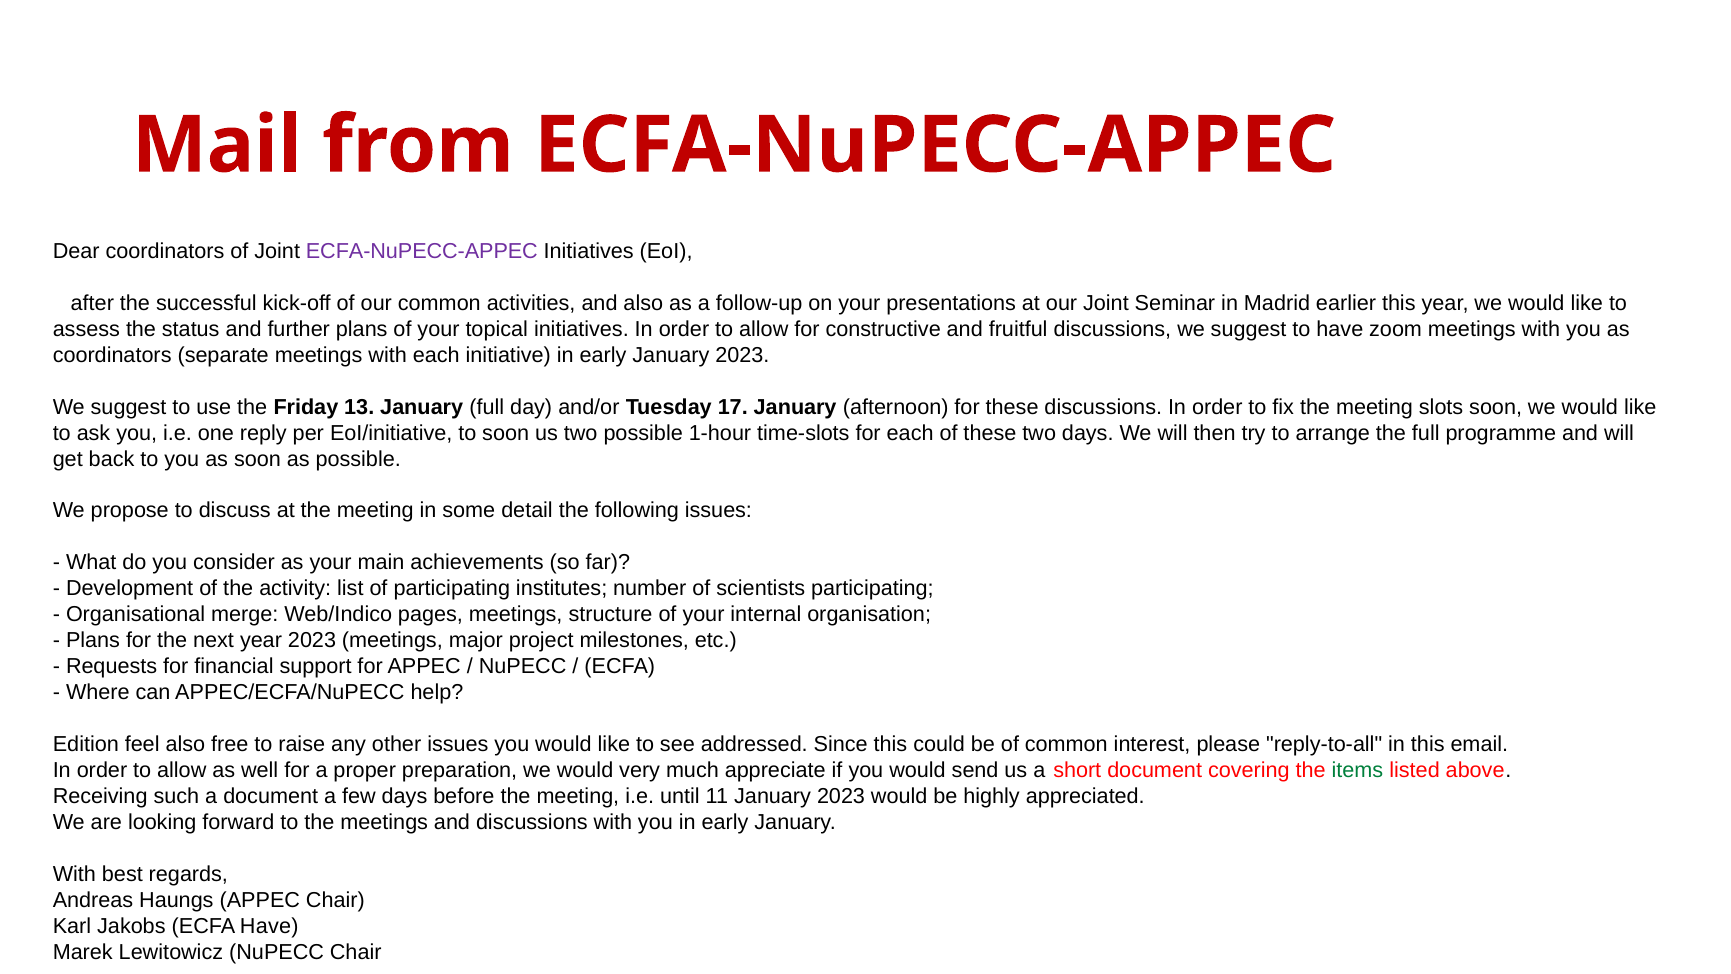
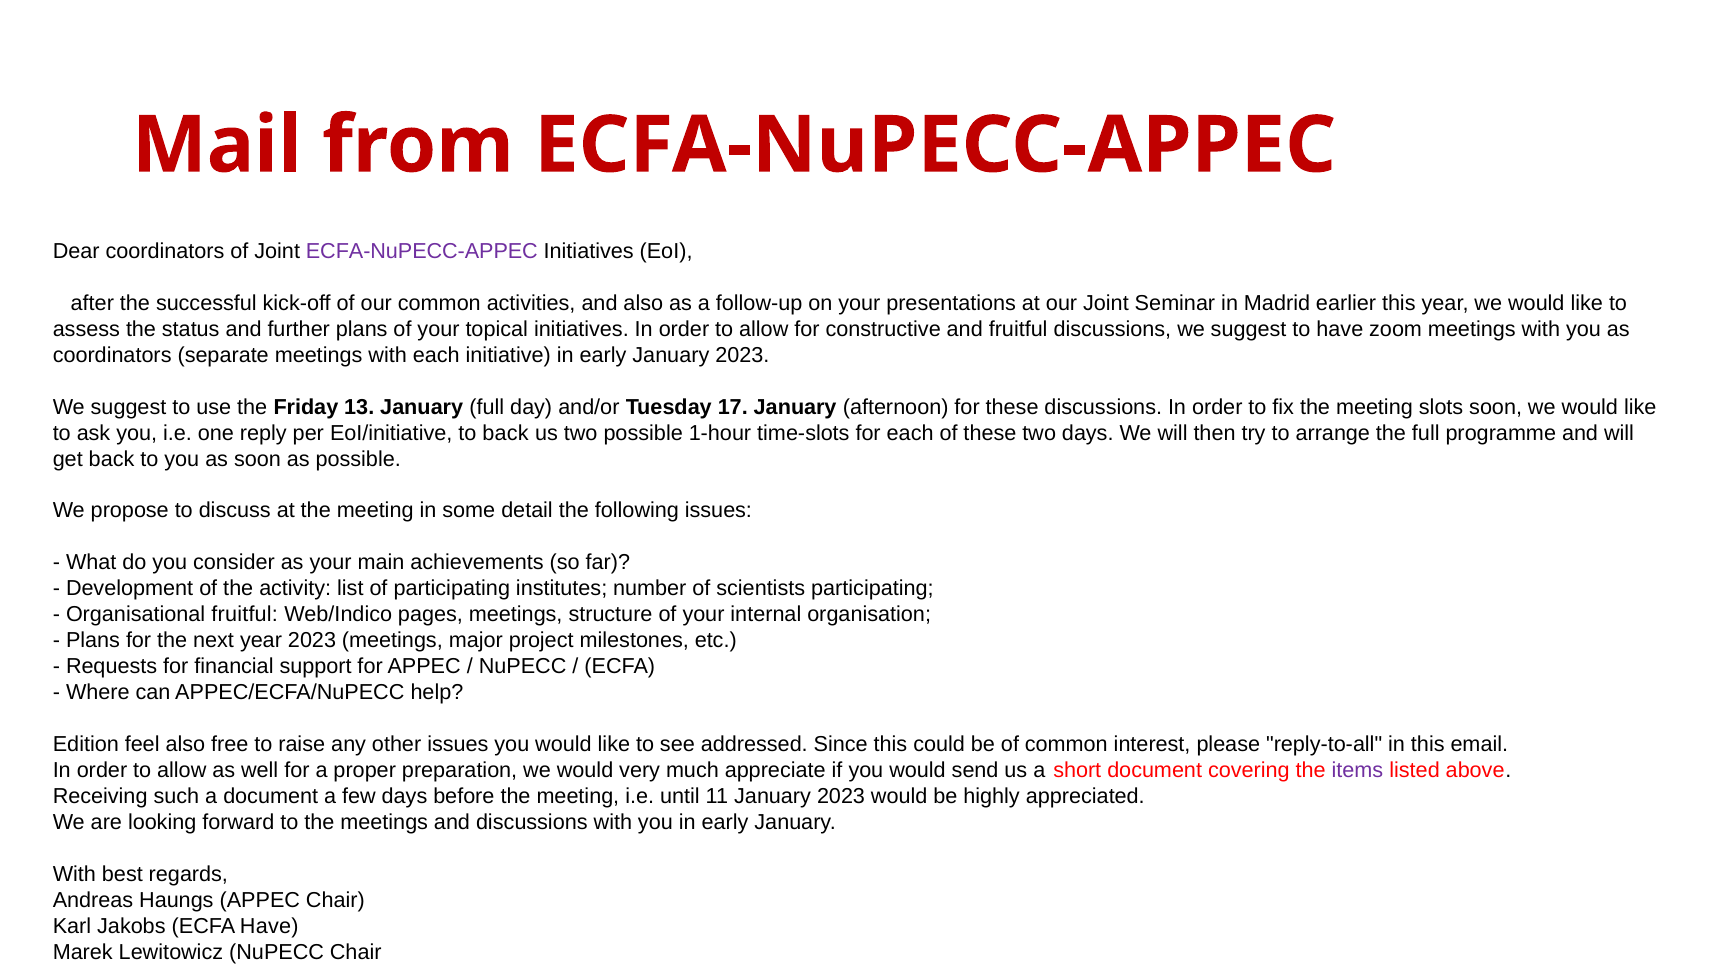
to soon: soon -> back (506, 433)
Organisational merge: merge -> fruitful (245, 615)
items colour: green -> purple (1357, 770)
